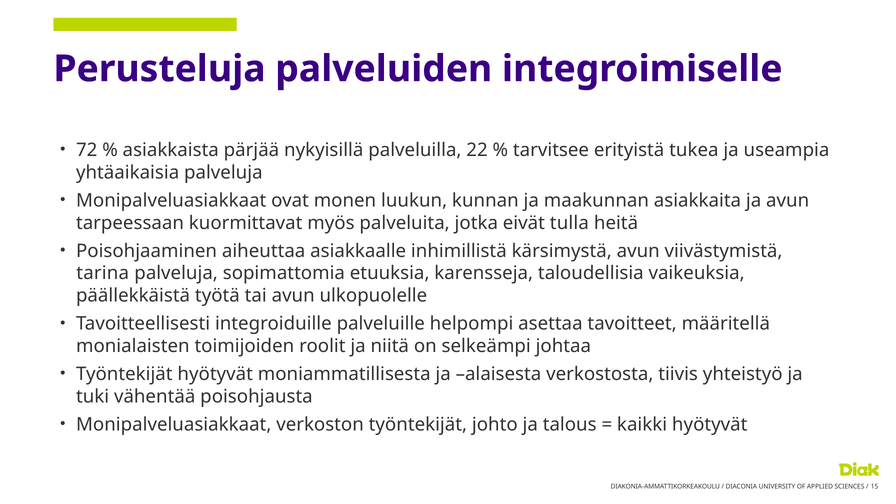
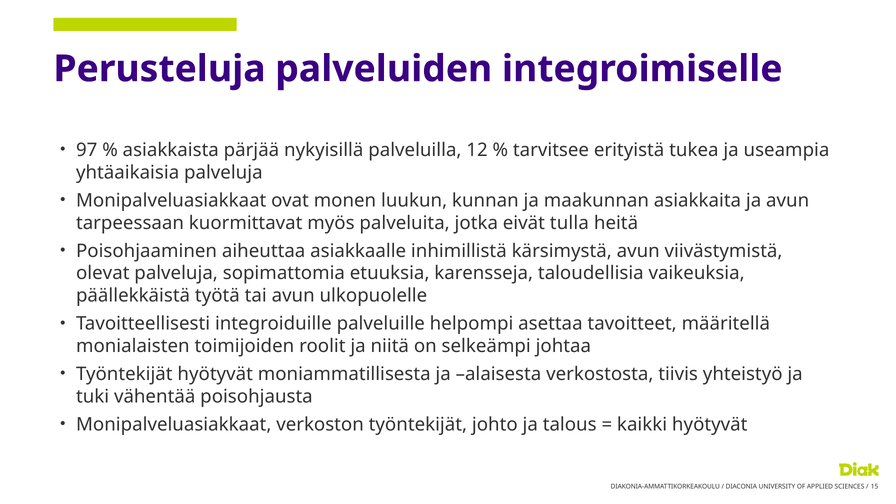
72: 72 -> 97 (87, 150)
22: 22 -> 12 (477, 150)
tarina: tarina -> olevat (103, 273)
